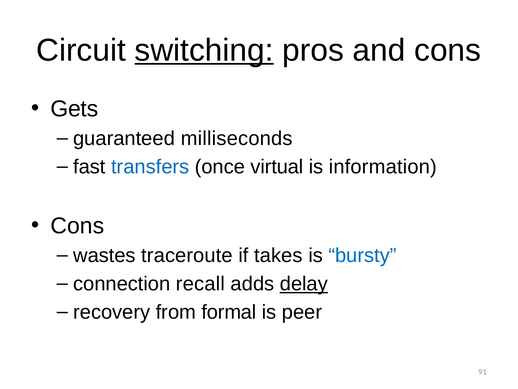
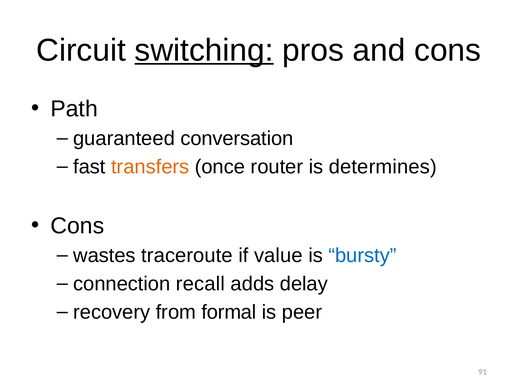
Gets: Gets -> Path (74, 109)
milliseconds: milliseconds -> conversation (237, 138)
transfers colour: blue -> orange (150, 167)
virtual: virtual -> router (277, 167)
information: information -> determines (383, 167)
takes: takes -> value (278, 255)
delay underline: present -> none (304, 284)
